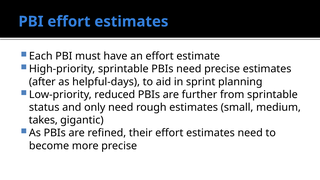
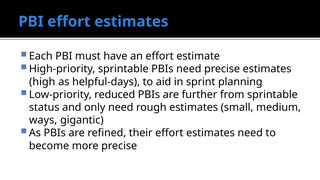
after: after -> high (42, 82)
takes: takes -> ways (43, 120)
